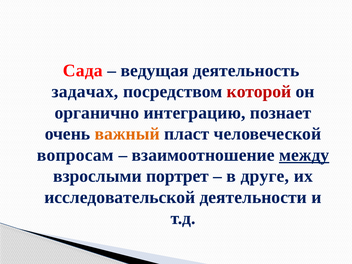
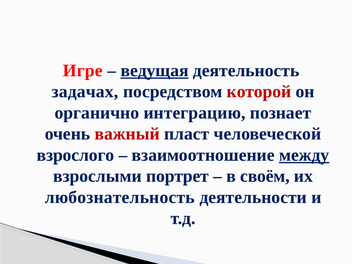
Сада: Сада -> Игре (83, 71)
ведущая underline: none -> present (155, 71)
важный colour: orange -> red (127, 134)
вопросам: вопросам -> взрослого (75, 155)
друге: друге -> своём (265, 176)
исследовательской: исследовательской -> любознательность (120, 197)
